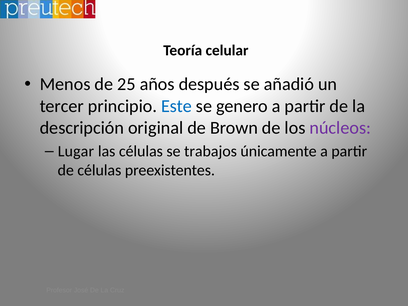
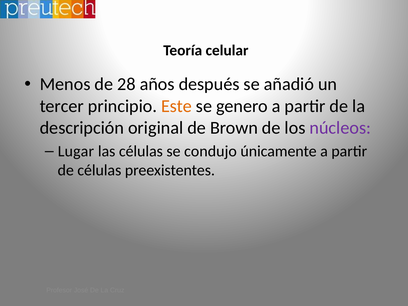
25: 25 -> 28 (126, 84)
Este colour: blue -> orange (176, 106)
trabajos: trabajos -> condujo (210, 151)
